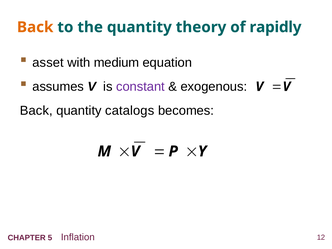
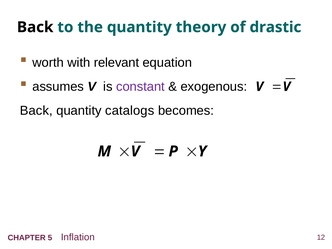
Back colour: orange -> black (35, 27)
rapidly: rapidly -> drastic (275, 27)
asset: asset -> worth (48, 63)
medium: medium -> relevant (116, 63)
